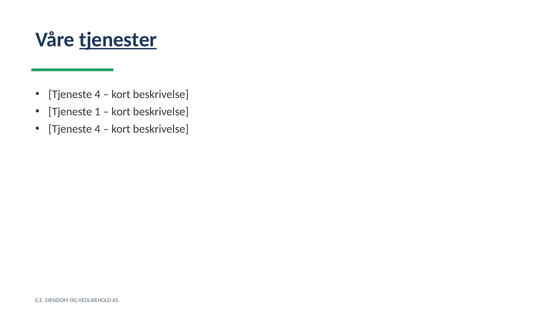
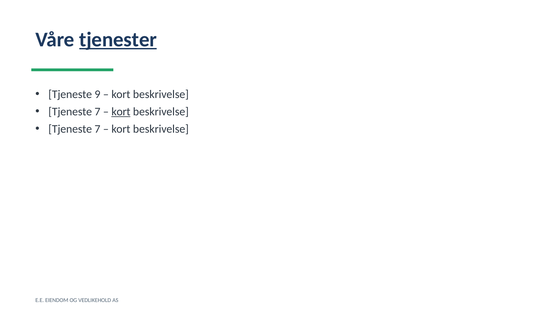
4: 4 -> 9 (97, 94)
1: 1 -> 7 (97, 112)
kort underline: none -> present (121, 112)
4: 4 -> 7 (97, 129)
